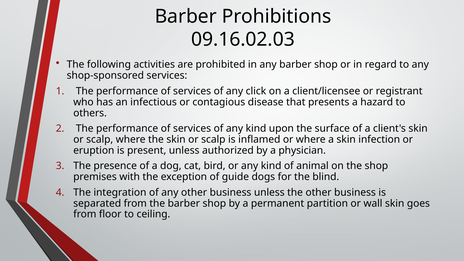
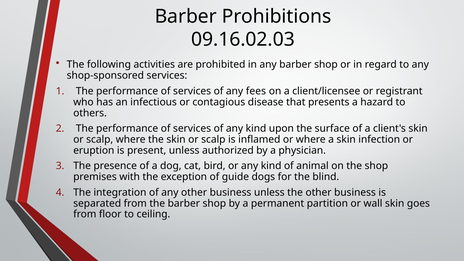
click: click -> fees (256, 91)
